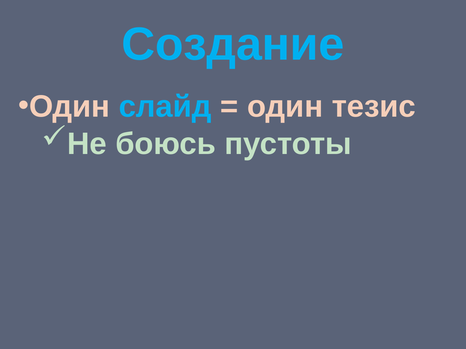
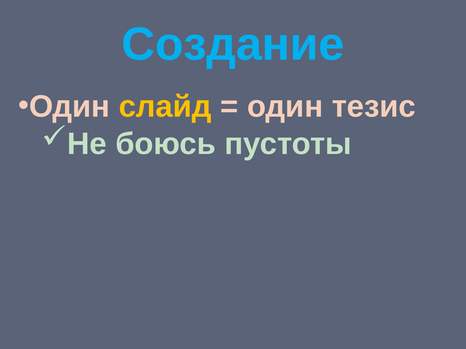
слайд colour: light blue -> yellow (165, 107)
